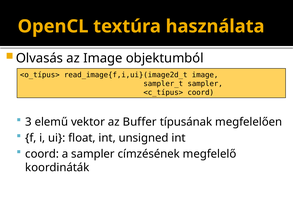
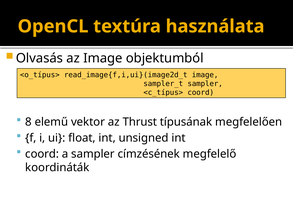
3: 3 -> 8 (28, 122)
Buffer: Buffer -> Thrust (140, 122)
